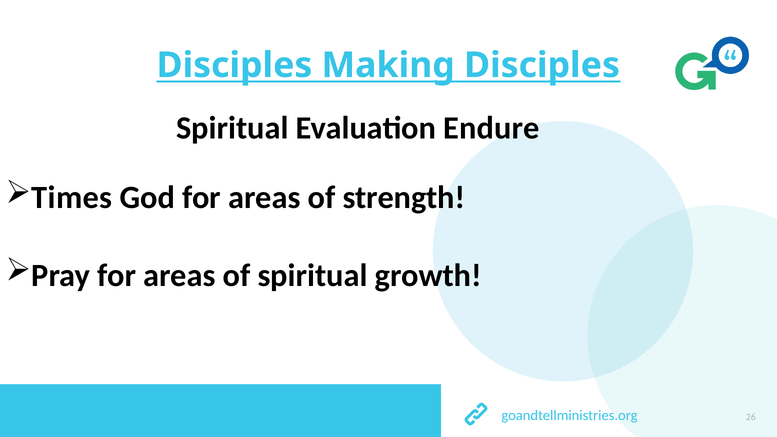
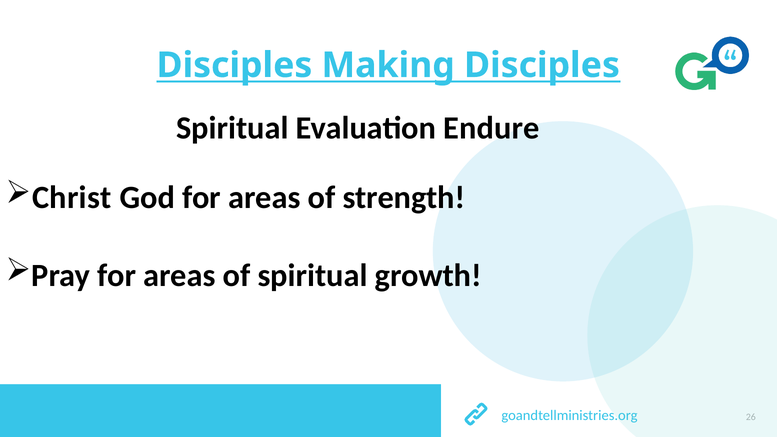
Times: Times -> Christ (72, 198)
